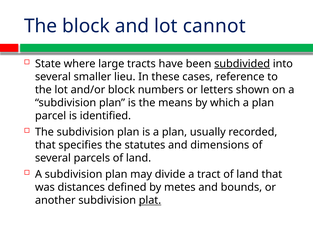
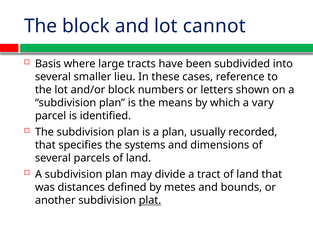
State: State -> Basis (48, 64)
subdivided underline: present -> none (242, 64)
which a plan: plan -> vary (263, 103)
statutes: statutes -> systems (145, 145)
